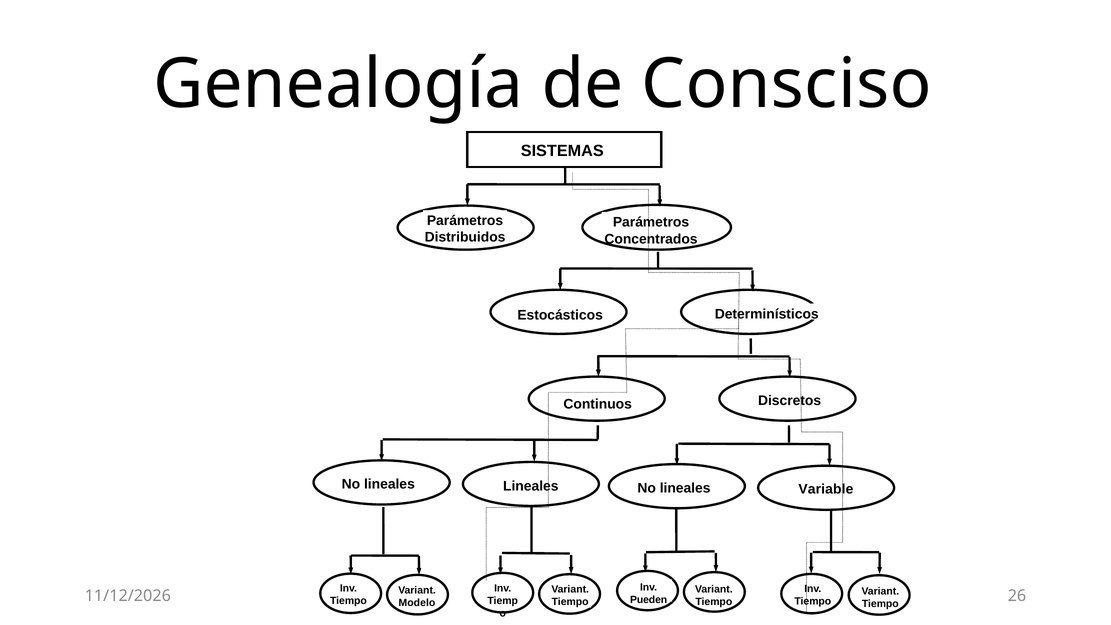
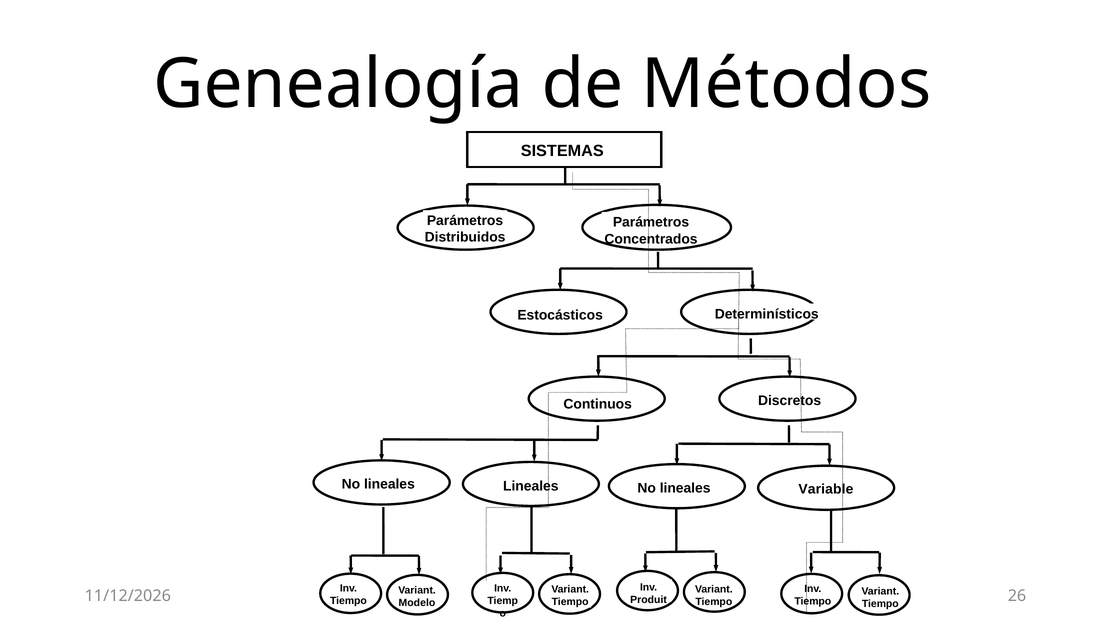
Consciso: Consciso -> Métodos (786, 84)
Pueden: Pueden -> Produit (649, 600)
